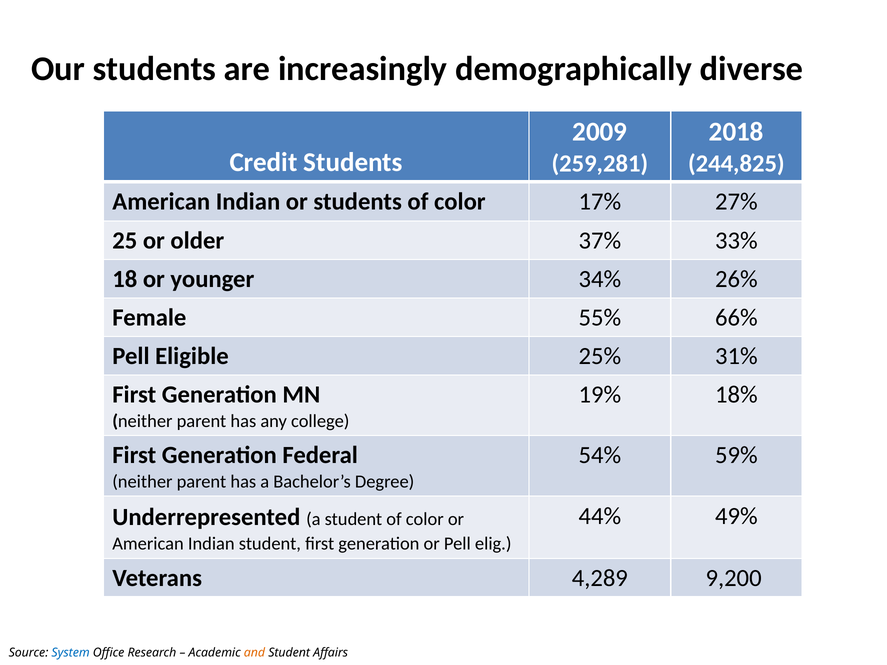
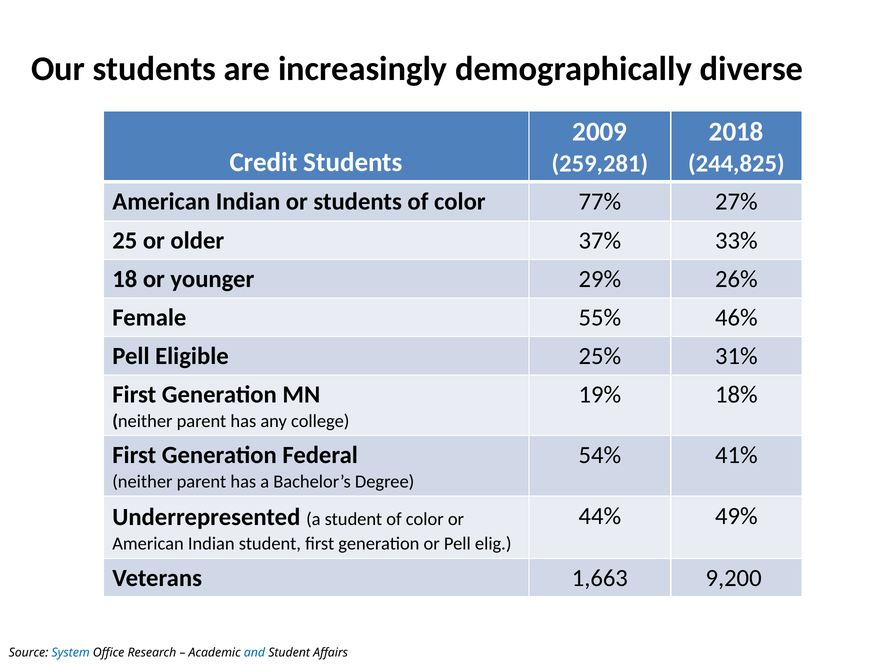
17%: 17% -> 77% (600, 202)
34%: 34% -> 29% (600, 279)
66%: 66% -> 46% (736, 318)
59%: 59% -> 41% (736, 456)
4,289: 4,289 -> 1,663 (600, 578)
and colour: orange -> blue (254, 653)
